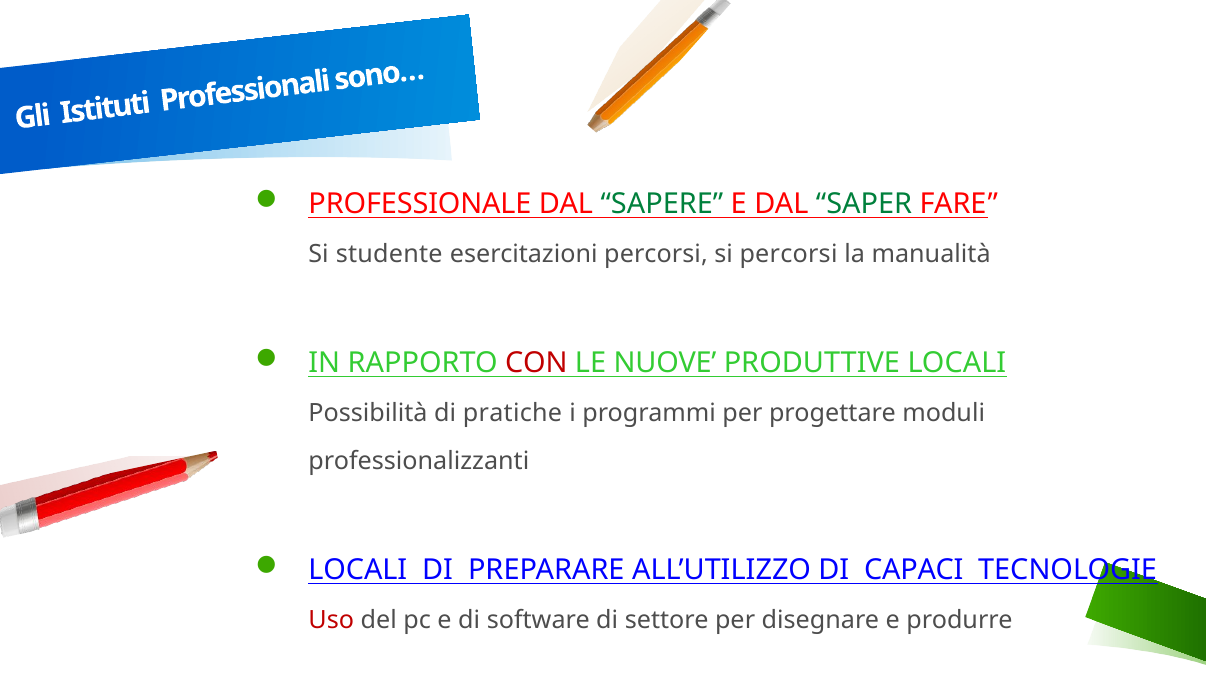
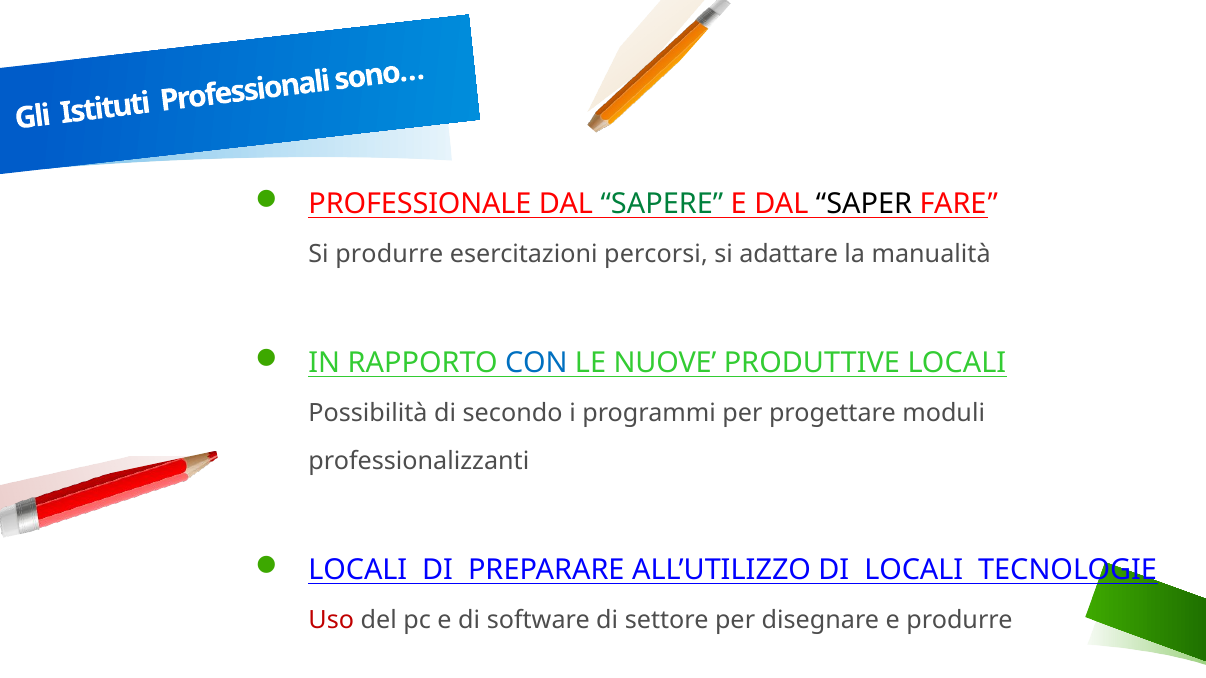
SAPER colour: green -> black (864, 204)
Si studente: studente -> produrre (389, 254)
si percorsi: percorsi -> adattare (789, 254)
CON colour: red -> blue (536, 363)
pratiche: pratiche -> secondo (513, 414)
DI CAPACI: CAPACI -> LOCALI (914, 571)
